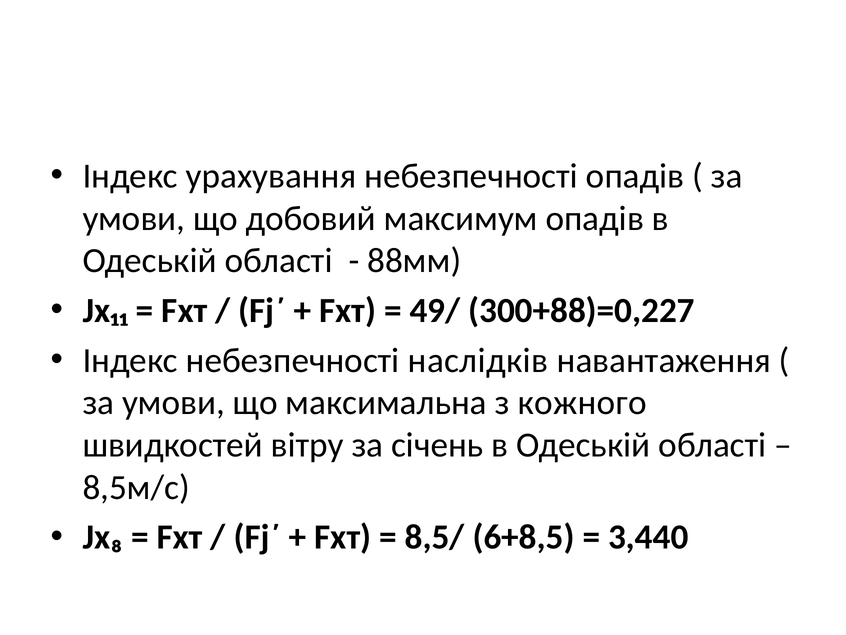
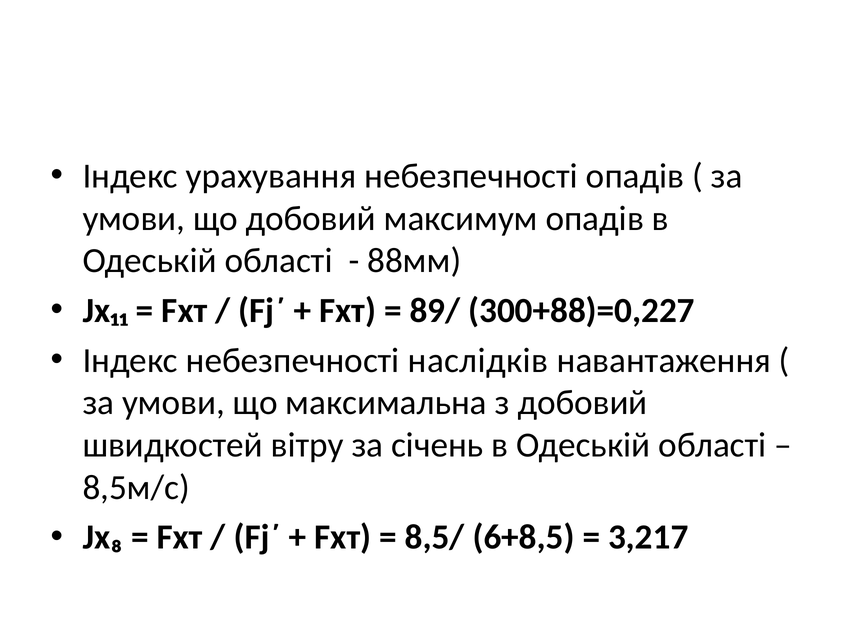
49/: 49/ -> 89/ (435, 310)
з кожного: кожного -> добовий (583, 402)
3,440: 3,440 -> 3,217 (648, 537)
